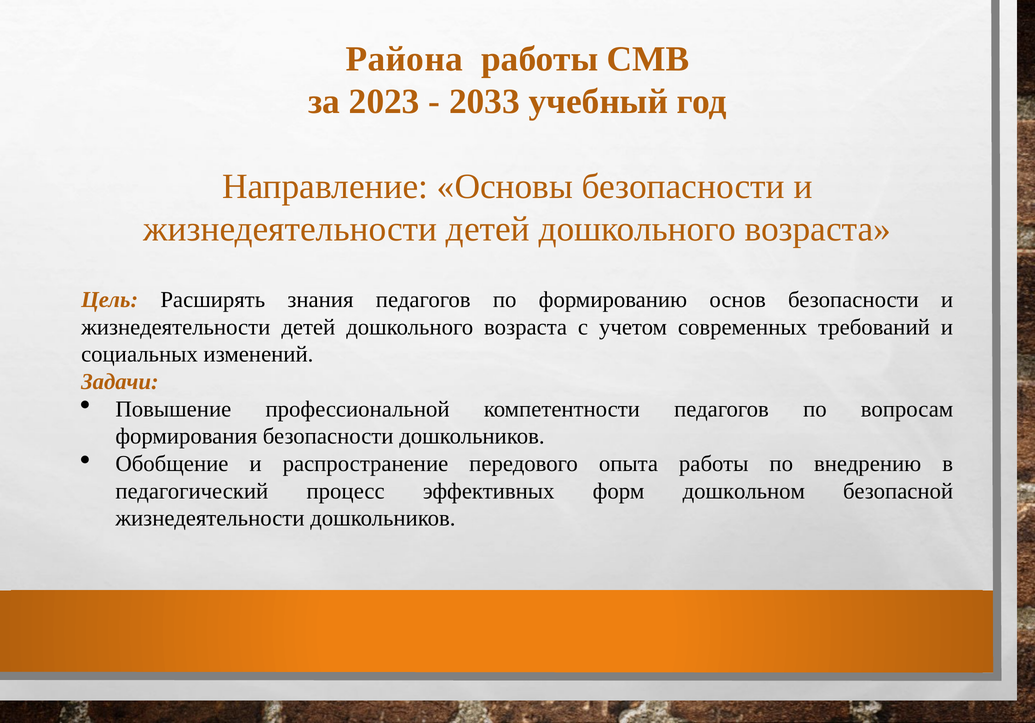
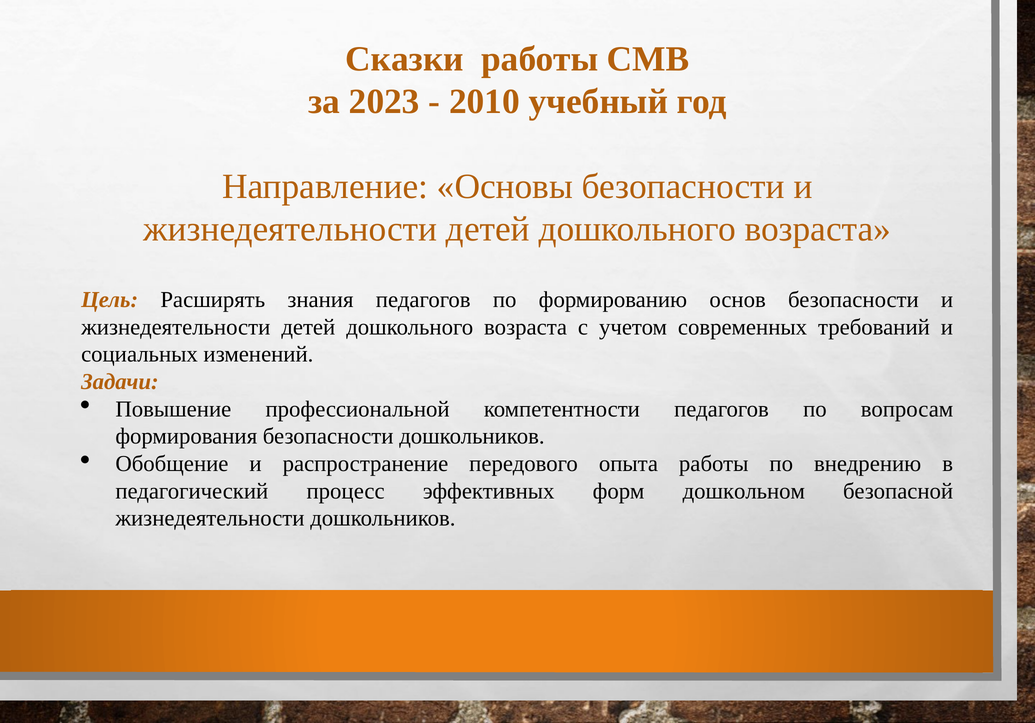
Района: Района -> Сказки (405, 59)
2033: 2033 -> 2010 (484, 102)
